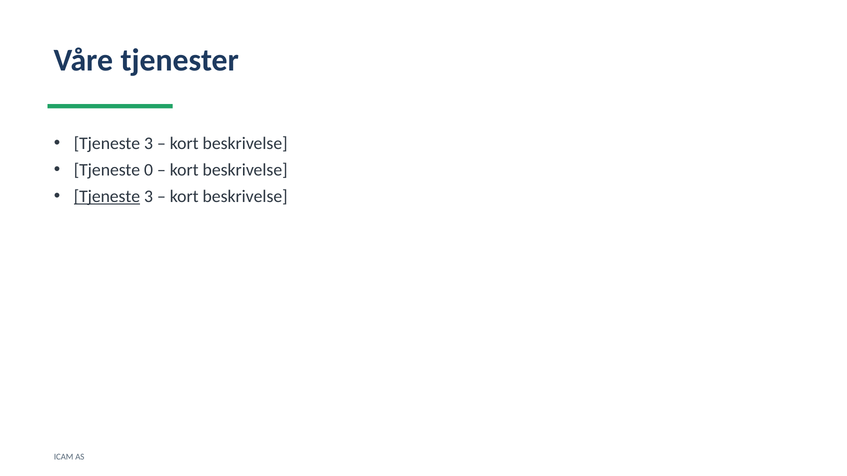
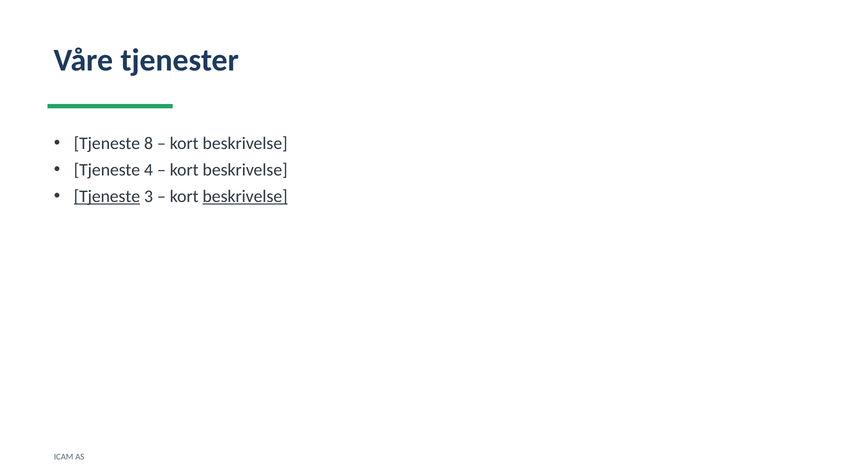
3: 3 -> 8 (148, 143)
0: 0 -> 4 (148, 170)
beskrivelse underline: none -> present (245, 196)
